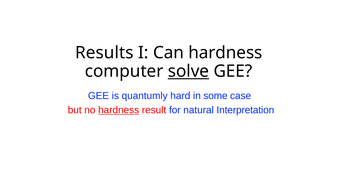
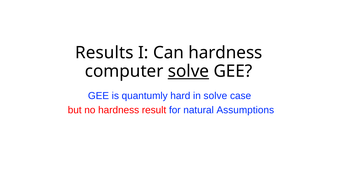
in some: some -> solve (215, 95)
hardness underline: present -> none (119, 110)
Interpretation: Interpretation -> Assumptions (245, 110)
